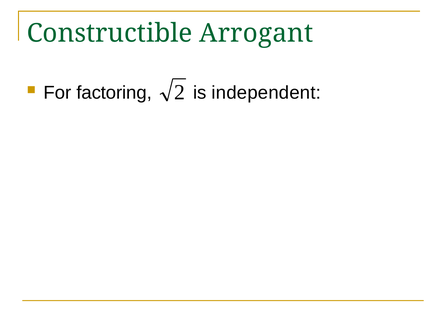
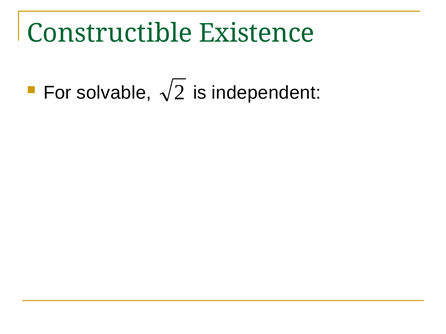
Arrogant: Arrogant -> Existence (257, 33)
factoring: factoring -> solvable (114, 93)
